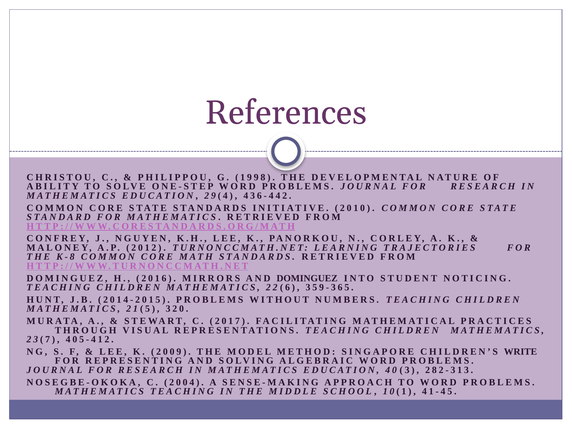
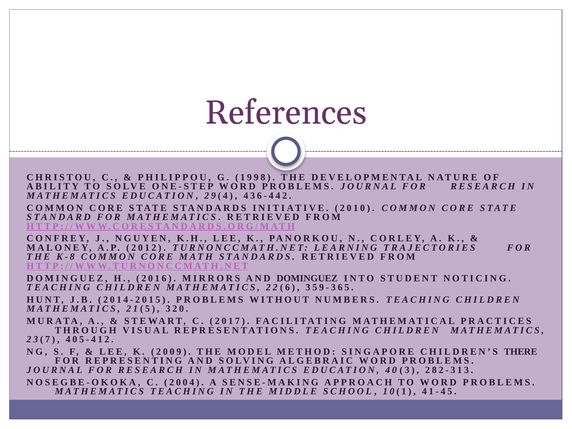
WRITE: WRITE -> THERE (521, 352)
